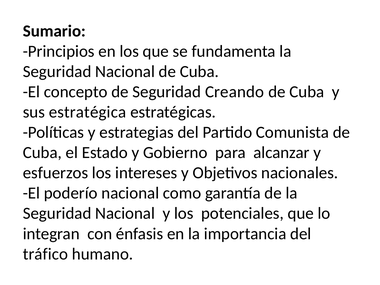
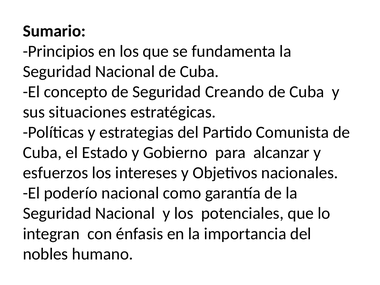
estratégica: estratégica -> situaciones (88, 112)
tráfico: tráfico -> nobles (45, 254)
